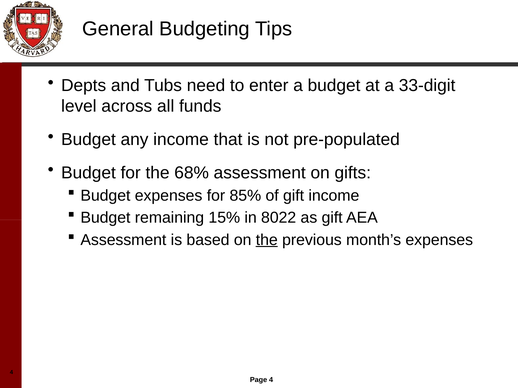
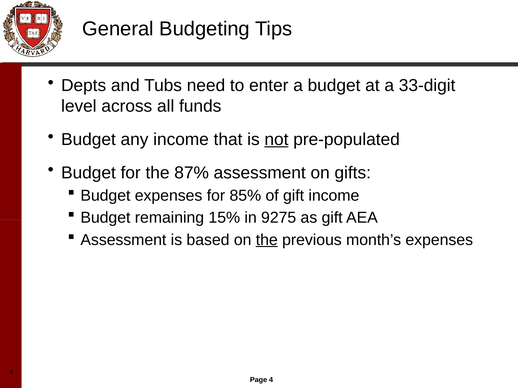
not underline: none -> present (276, 140)
68%: 68% -> 87% (192, 173)
8022: 8022 -> 9275 (279, 218)
